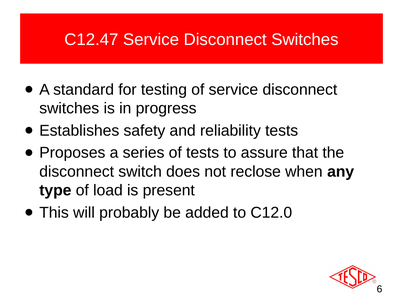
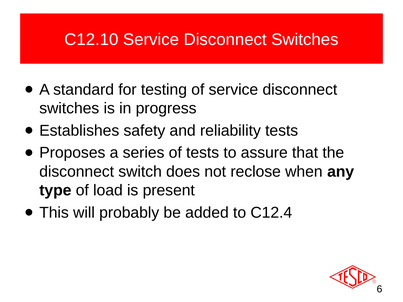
C12.47: C12.47 -> C12.10 (91, 40)
C12.0: C12.0 -> C12.4 (271, 213)
